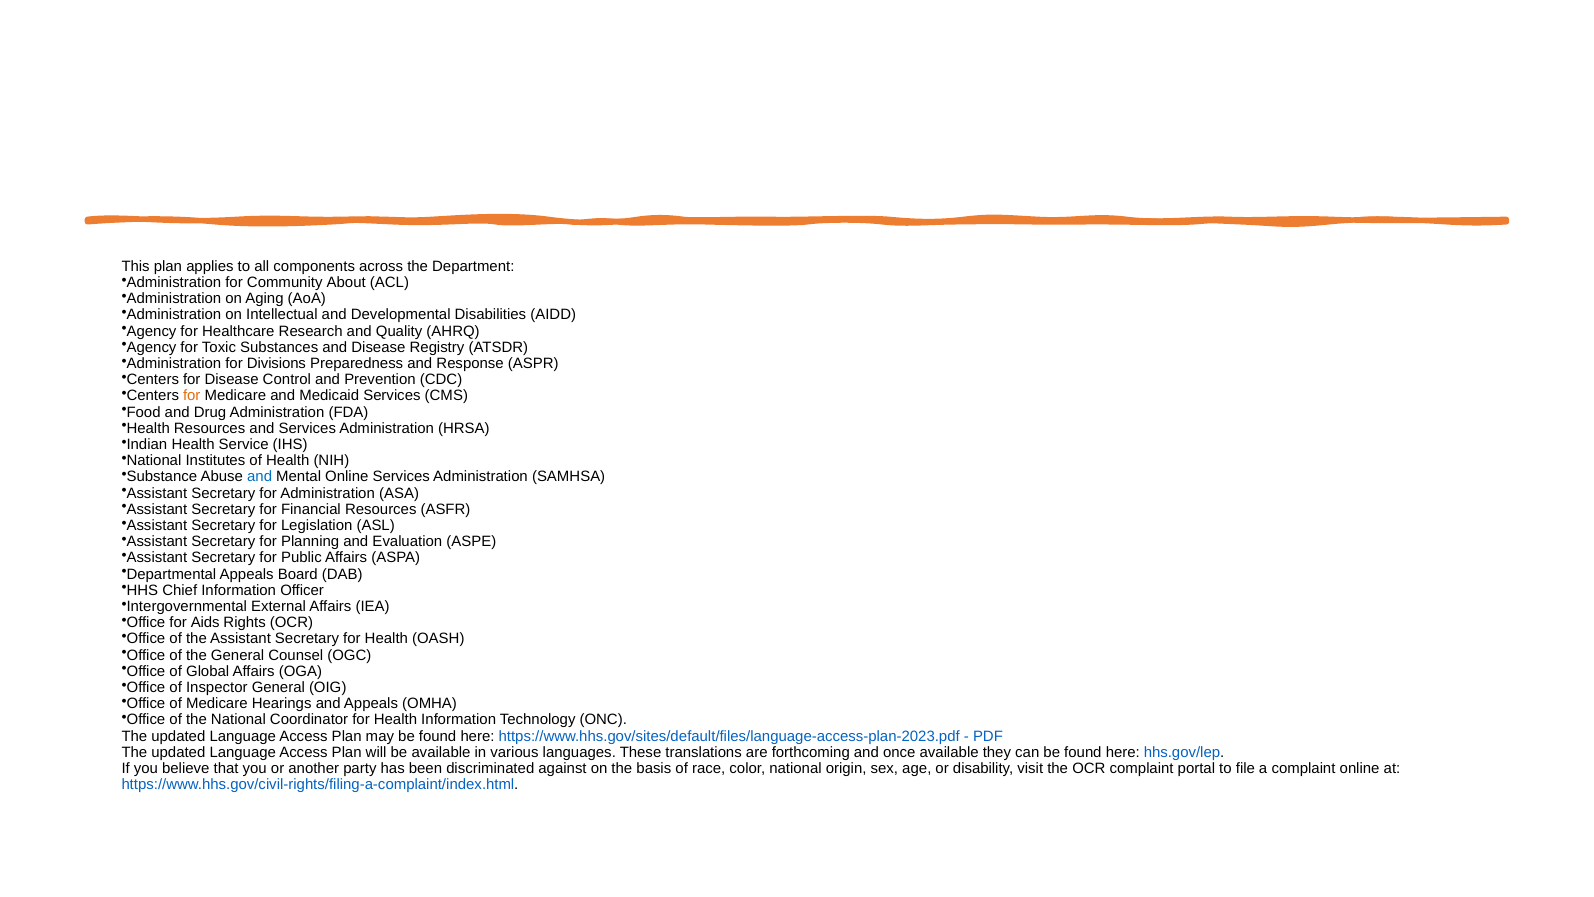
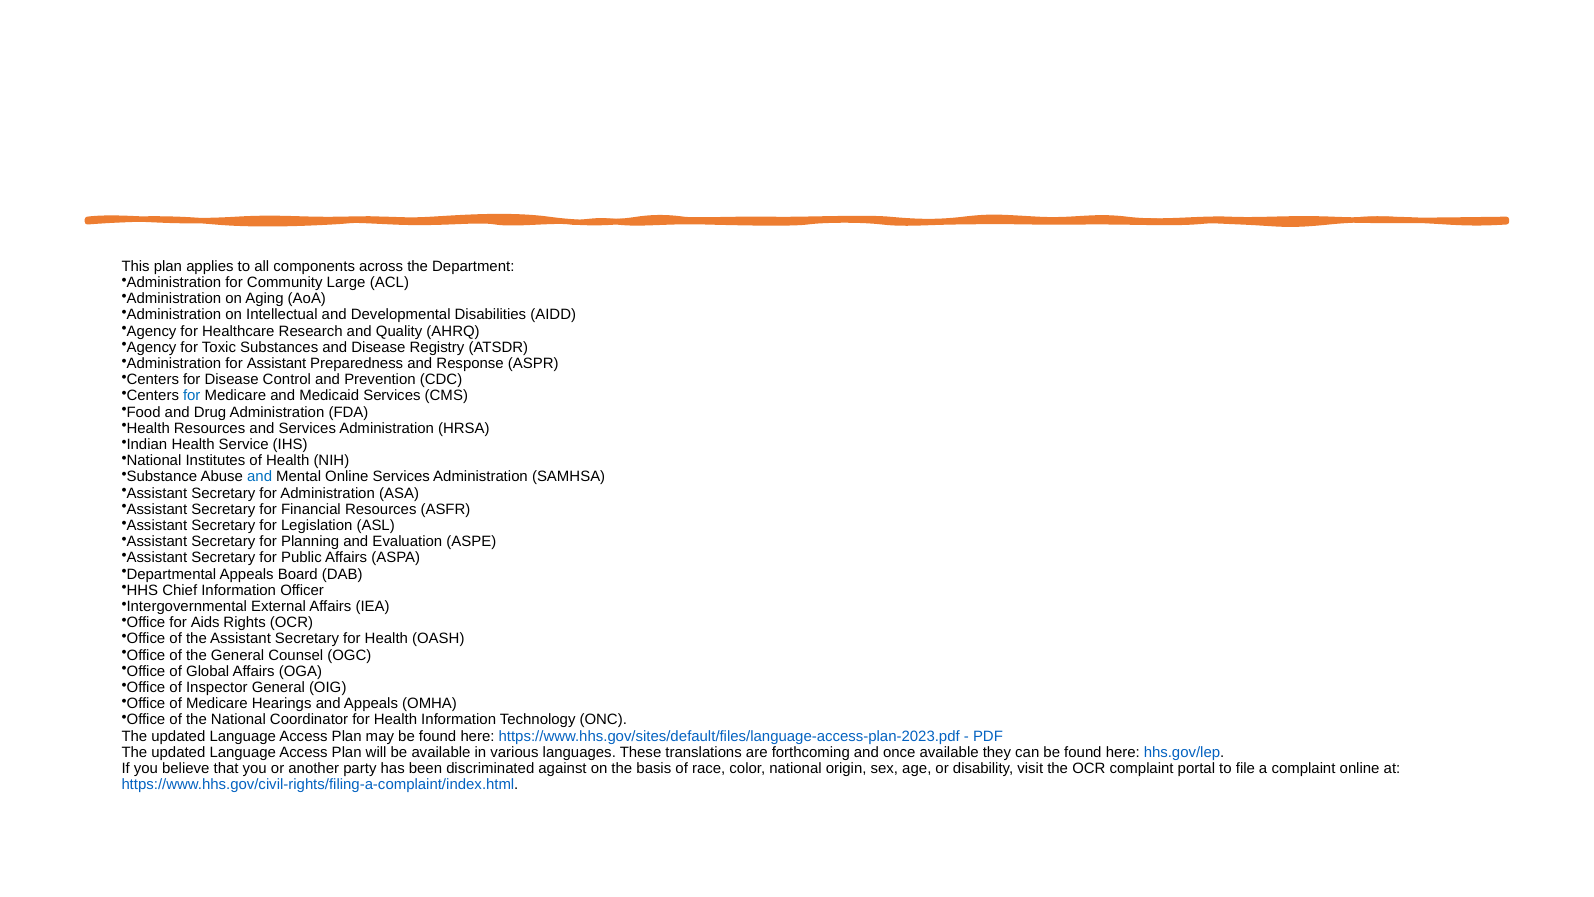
About: About -> Large (346, 282)
for Divisions: Divisions -> Assistant (277, 363)
for colour: orange -> blue (192, 396)
